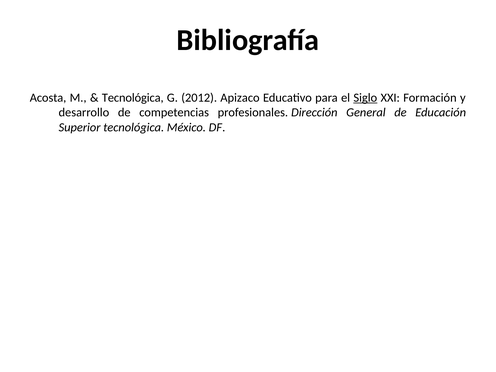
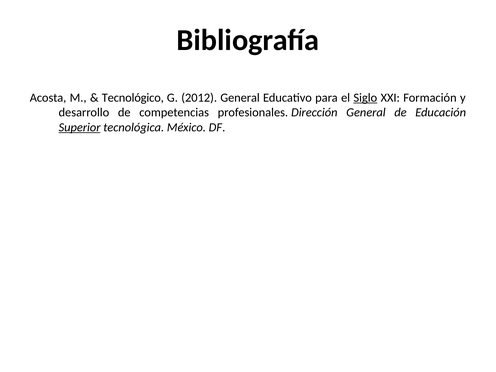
Tecnológica: Tecnológica -> Tecnológico (133, 98)
2012 Apizaco: Apizaco -> General (240, 98)
Superior underline: none -> present (80, 127)
